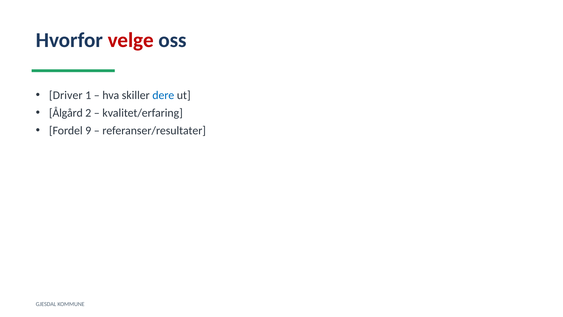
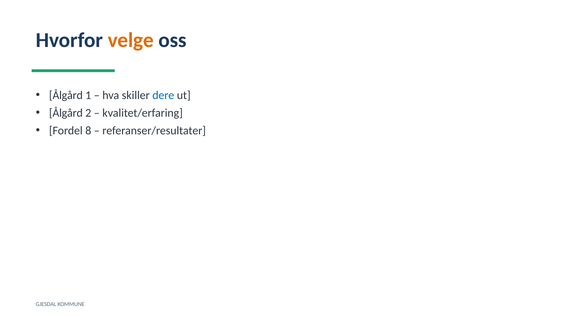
velge colour: red -> orange (131, 40)
Driver: Driver -> Ålgård (66, 95)
9: 9 -> 8 (88, 131)
